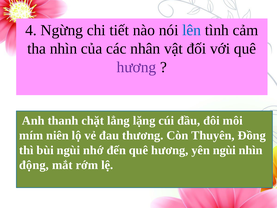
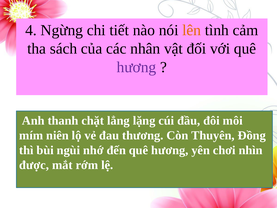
lên colour: blue -> orange (192, 30)
tha nhìn: nhìn -> sách (63, 49)
yên ngùi: ngùi -> chơi (224, 150)
động: động -> được (34, 165)
